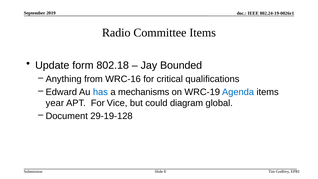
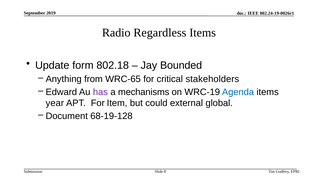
Committee: Committee -> Regardless (160, 33)
WRC-16: WRC-16 -> WRC-65 (123, 79)
qualifications: qualifications -> stakeholders (212, 79)
has colour: blue -> purple (100, 92)
Vice: Vice -> Item (117, 103)
diagram: diagram -> external (187, 103)
29-19-128: 29-19-128 -> 68-19-128 (111, 116)
